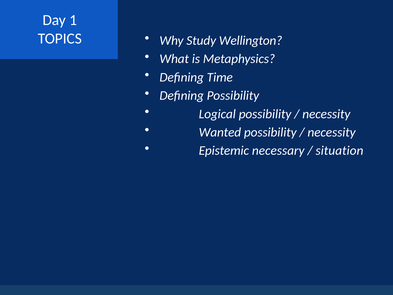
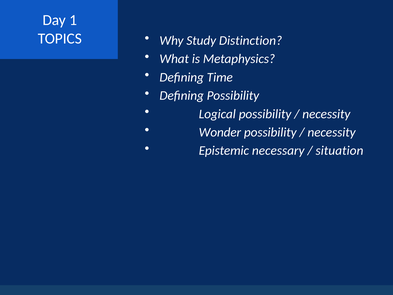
Wellington: Wellington -> Distinction (251, 41)
Wanted: Wanted -> Wonder (220, 132)
